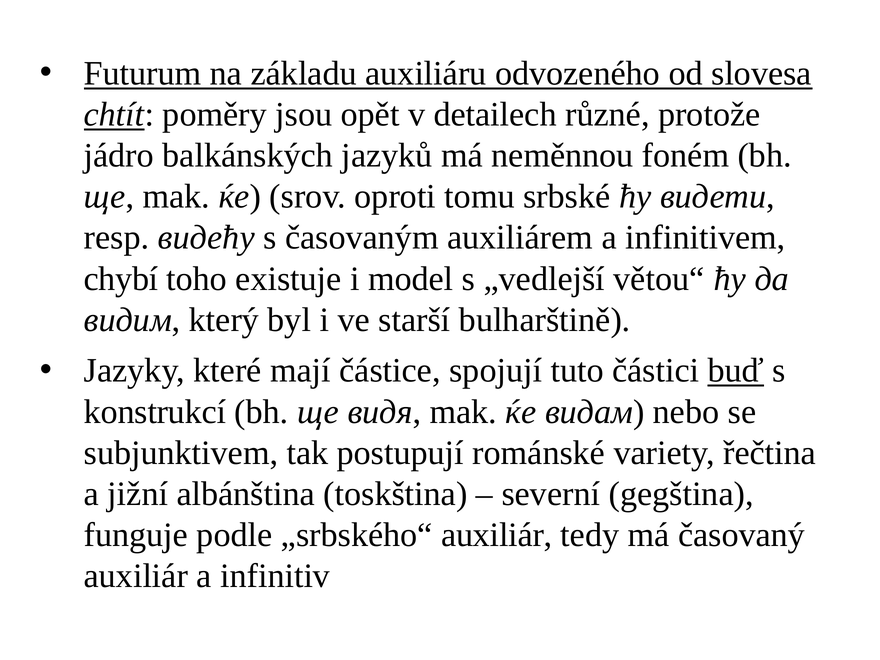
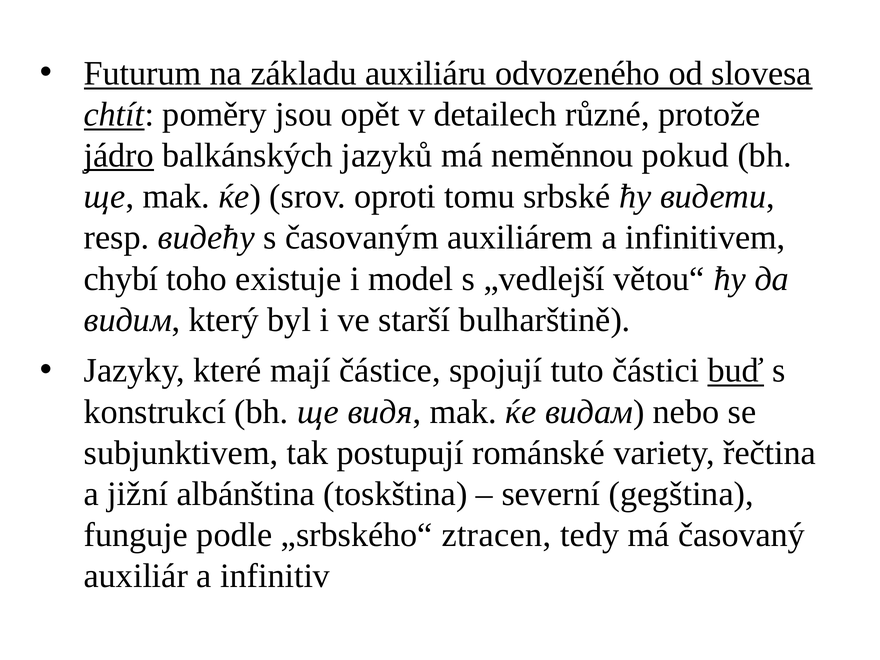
jádro underline: none -> present (119, 155)
foném: foném -> pokud (685, 155)
„srbského“ auxiliár: auxiliár -> ztracen (496, 535)
